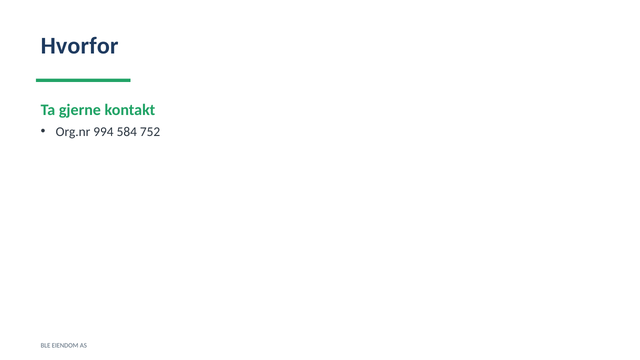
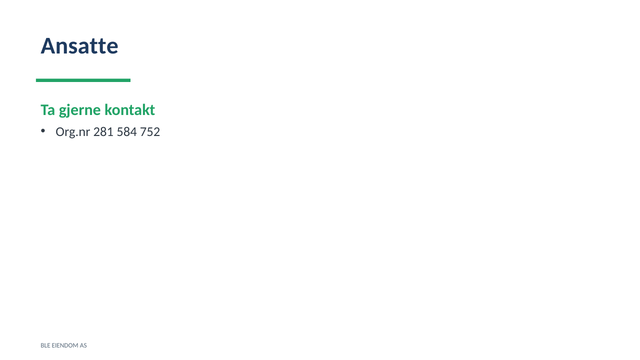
Hvorfor: Hvorfor -> Ansatte (80, 46)
994: 994 -> 281 (103, 132)
